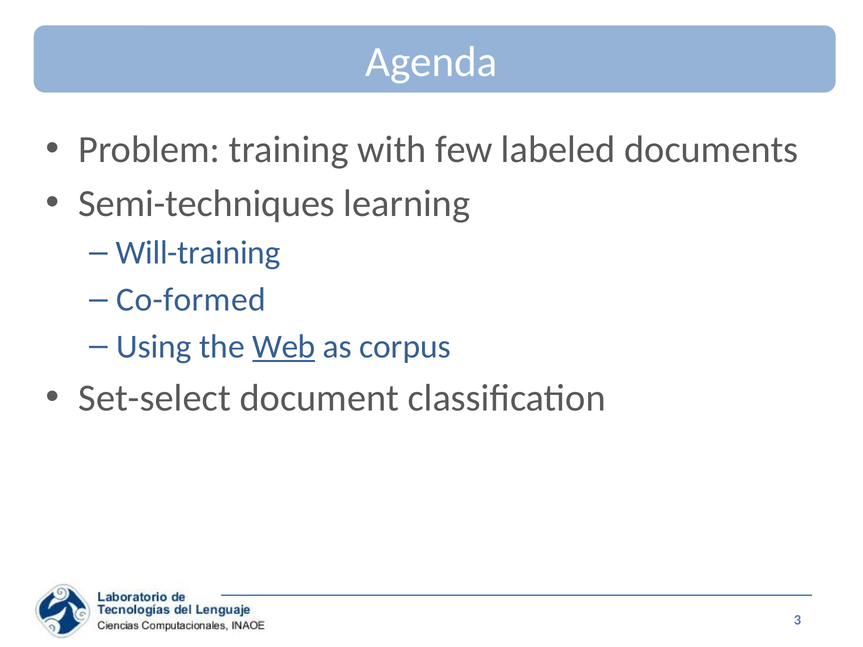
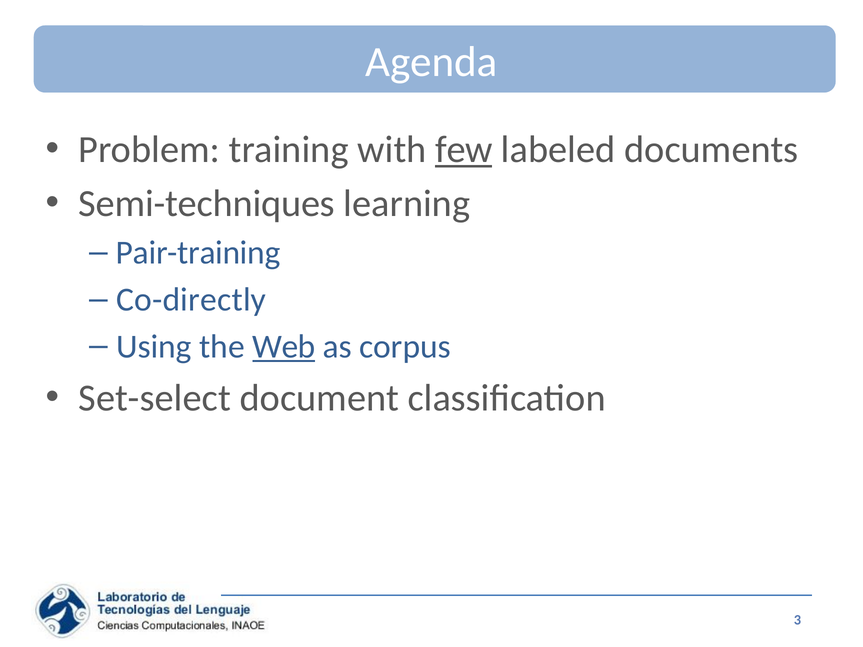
few underline: none -> present (464, 150)
Will-training: Will-training -> Pair-training (198, 253)
Co-formed: Co-formed -> Co-directly (191, 300)
